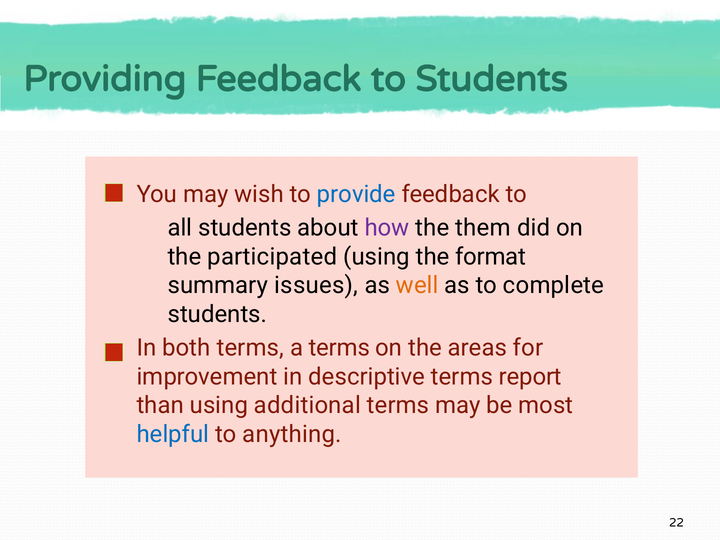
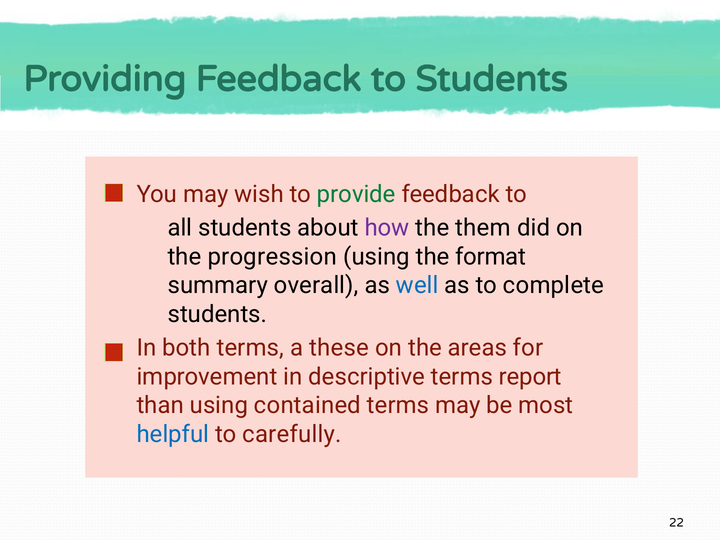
provide colour: blue -> green (356, 194)
participated: participated -> progression (272, 257)
issues: issues -> overall (316, 285)
well colour: orange -> blue (417, 285)
a terms: terms -> these (339, 348)
additional: additional -> contained (307, 405)
anything: anything -> carefully (292, 434)
